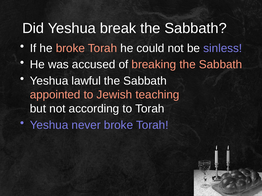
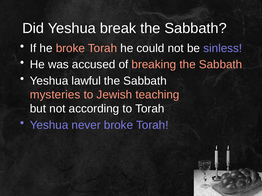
appointed: appointed -> mysteries (55, 95)
